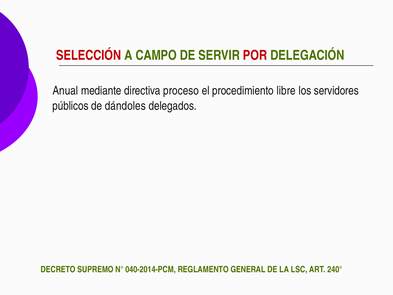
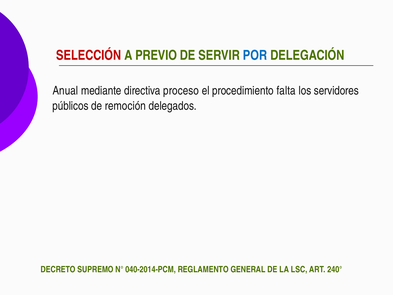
CAMPO: CAMPO -> PREVIO (156, 55)
POR colour: red -> blue (255, 55)
libre: libre -> falta (286, 91)
dándoles: dándoles -> remoción (125, 106)
